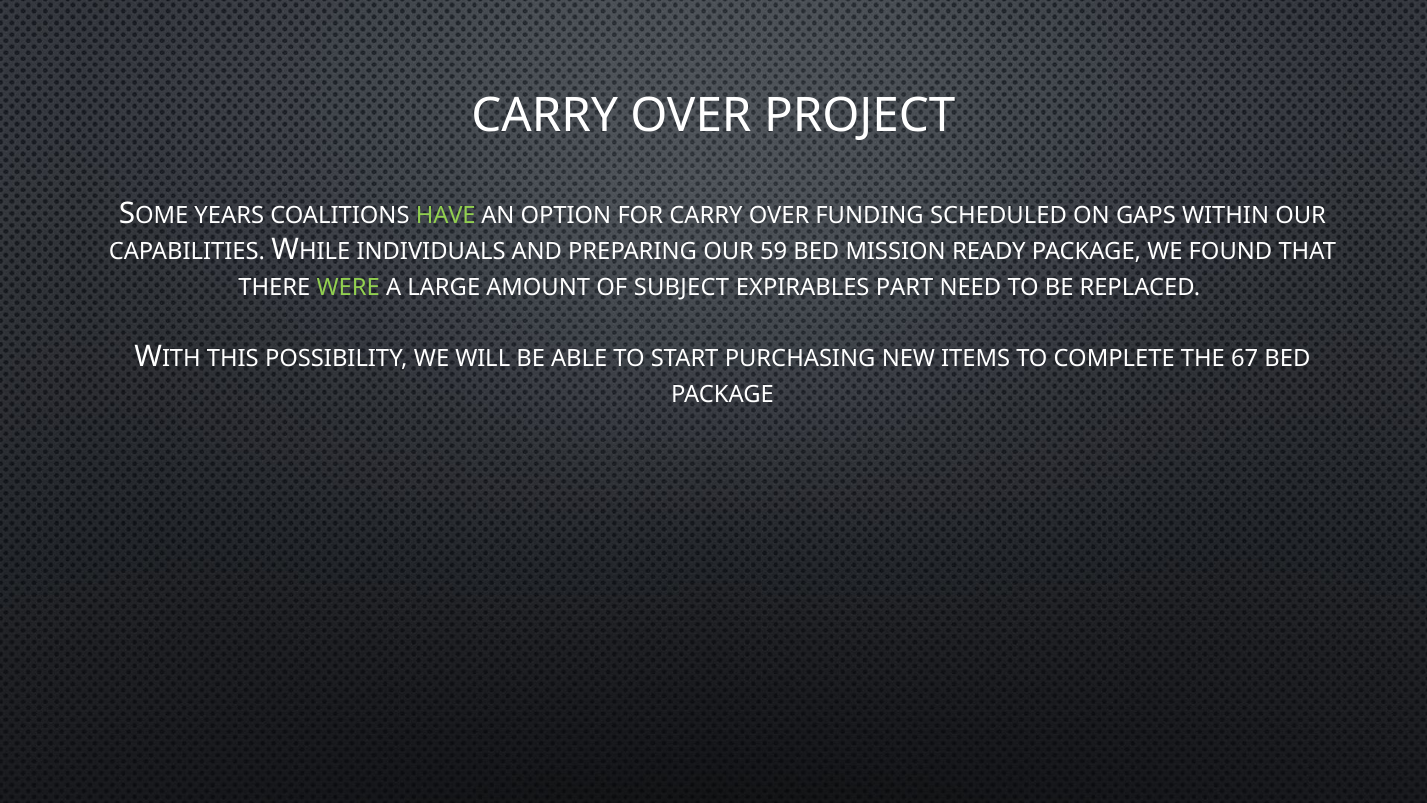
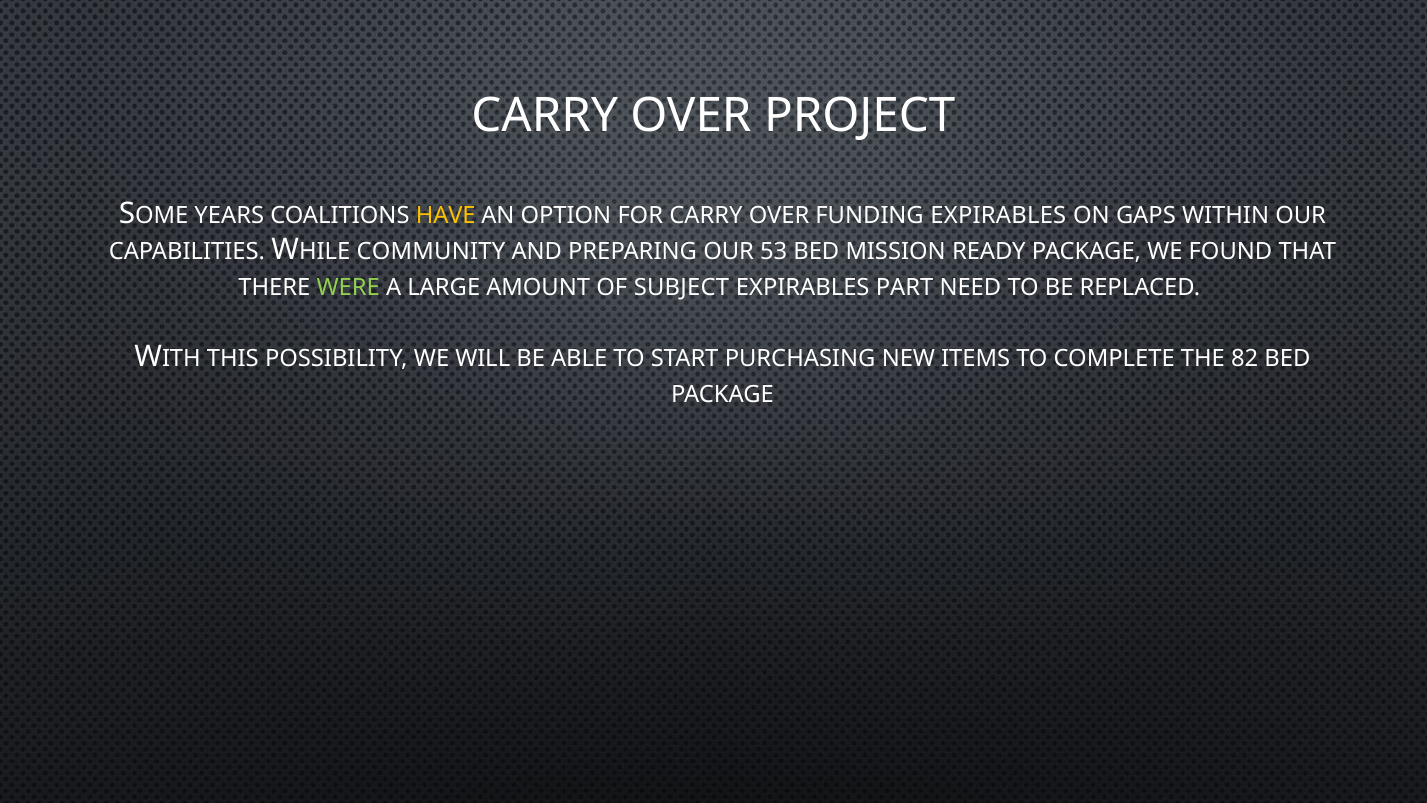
HAVE colour: light green -> yellow (446, 216)
FUNDING SCHEDULED: SCHEDULED -> EXPIRABLES (998, 216)
INDIVIDUALS: INDIVIDUALS -> COMMUNITY (431, 252)
59: 59 -> 53 (774, 252)
67: 67 -> 82 (1245, 359)
